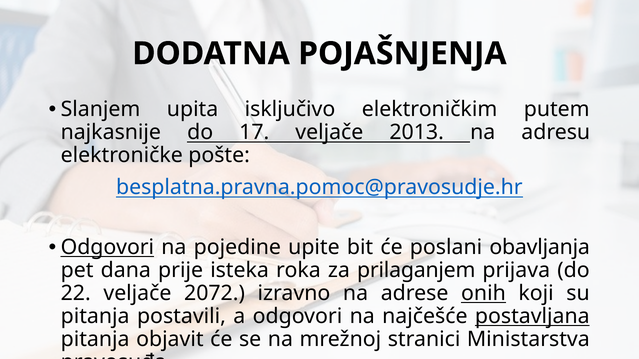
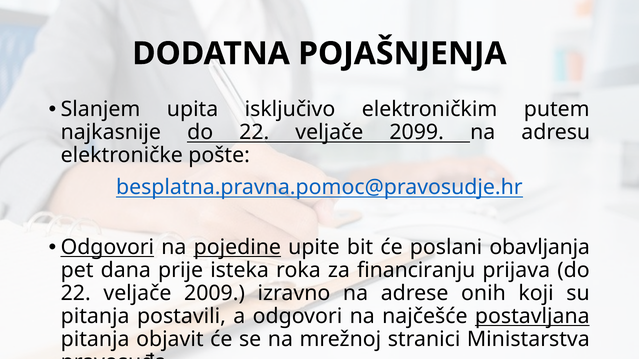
najkasnije do 17: 17 -> 22 (254, 132)
2013: 2013 -> 2099 (417, 132)
pojedine underline: none -> present (237, 248)
prilaganjem: prilaganjem -> financiranju (416, 271)
2072: 2072 -> 2009 (214, 294)
onih underline: present -> none (483, 294)
